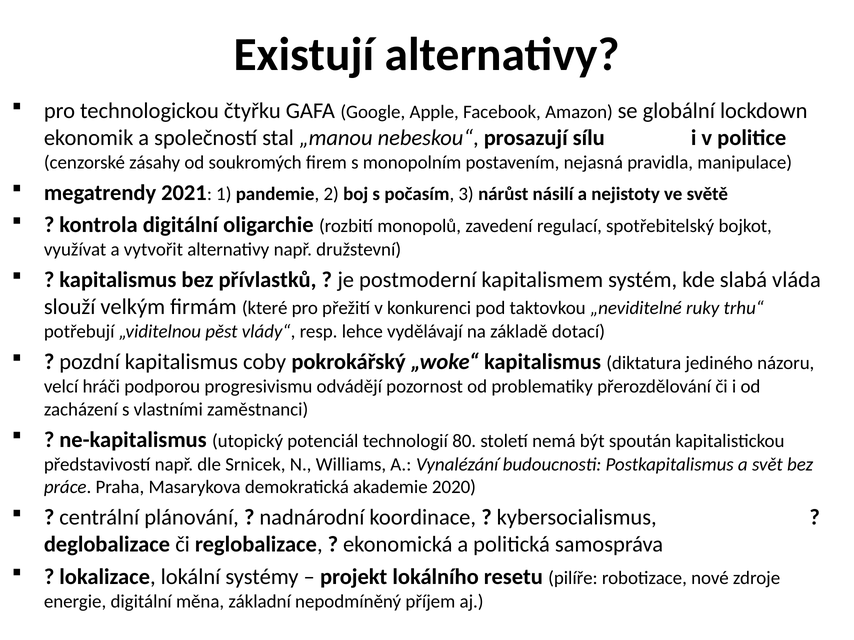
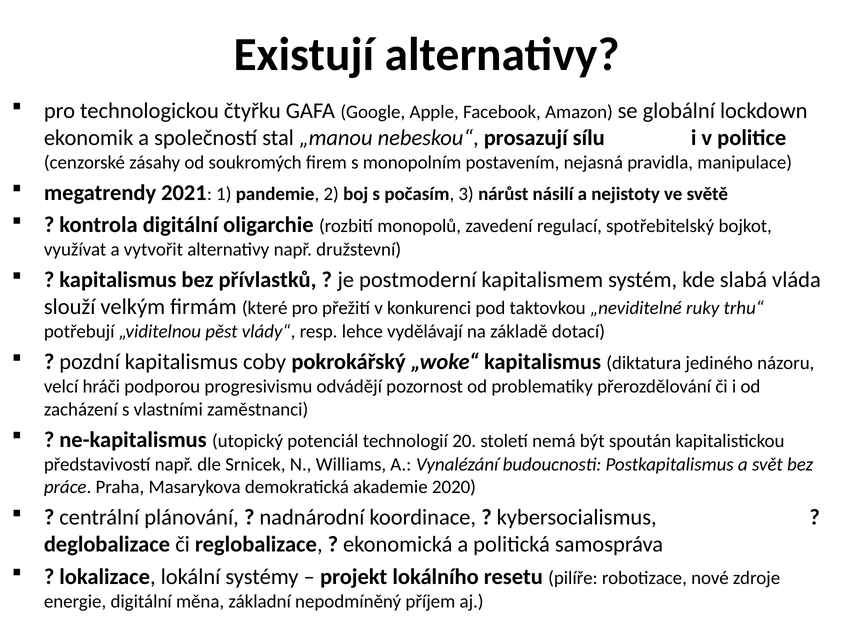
80: 80 -> 20 (464, 441)
